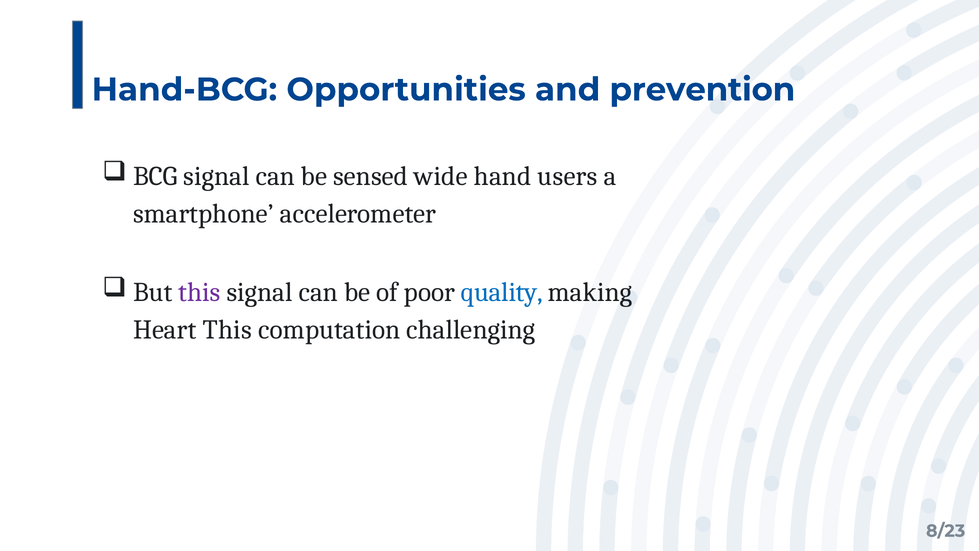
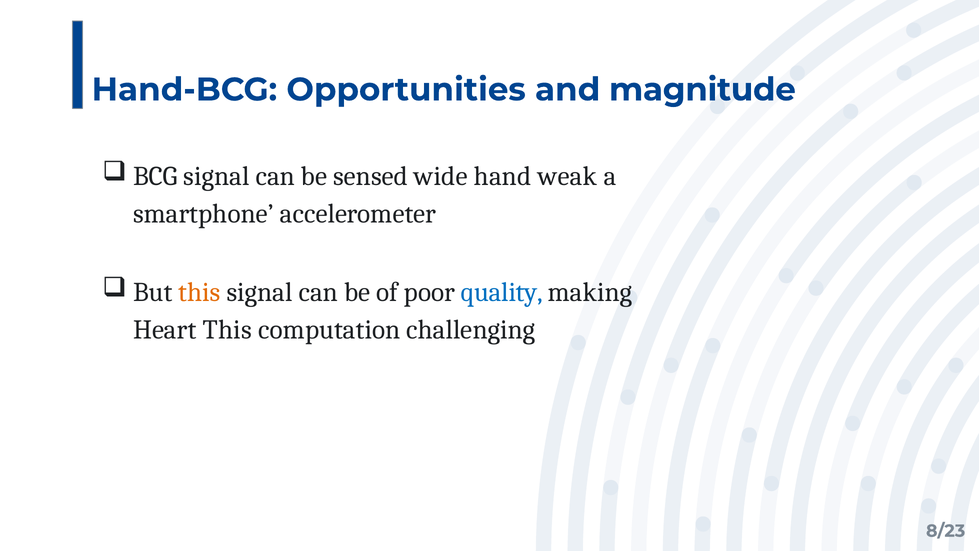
prevention: prevention -> magnitude (702, 90)
users: users -> weak (567, 176)
this colour: purple -> orange (199, 292)
